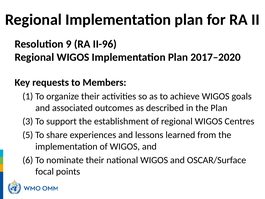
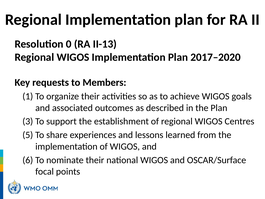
9: 9 -> 0 (69, 44)
II-96: II-96 -> II-13 (105, 44)
